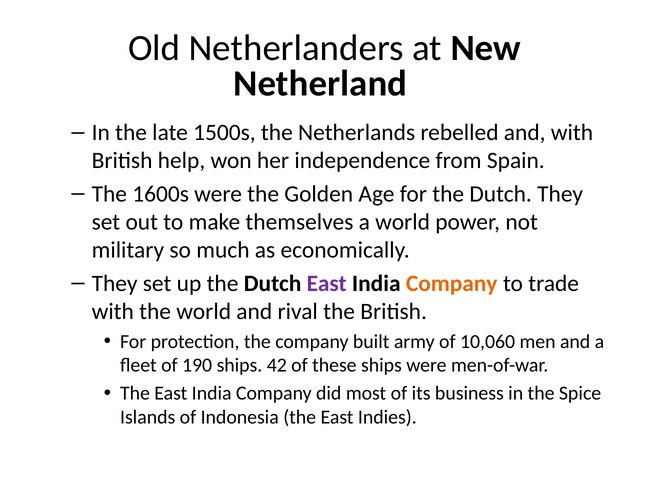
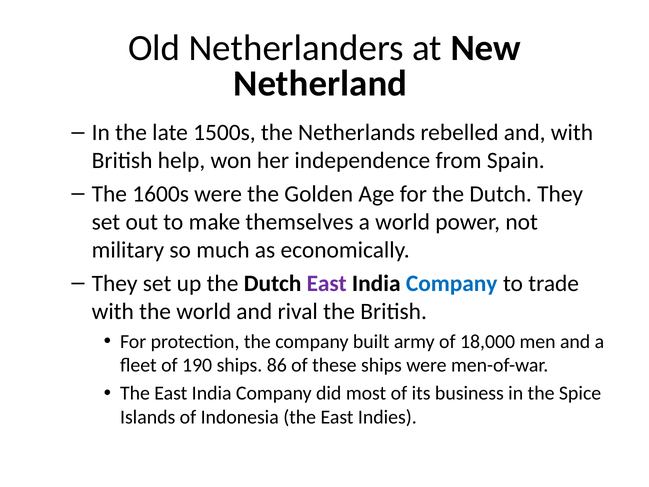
Company colour: orange -> blue (452, 283)
10,060: 10,060 -> 18,000 (488, 341)
42: 42 -> 86 (277, 365)
